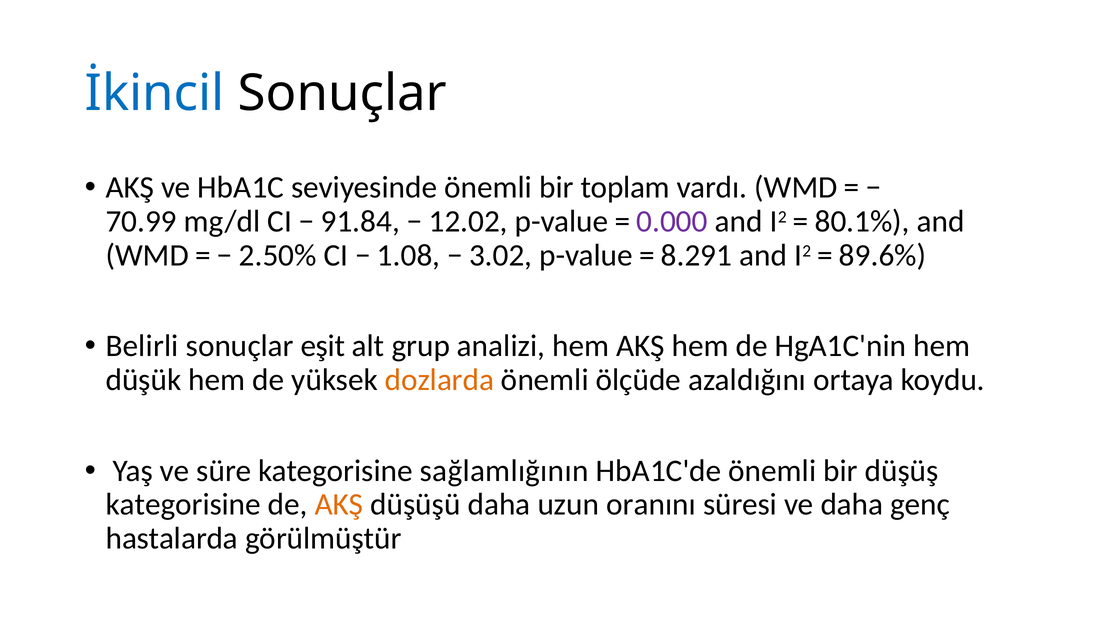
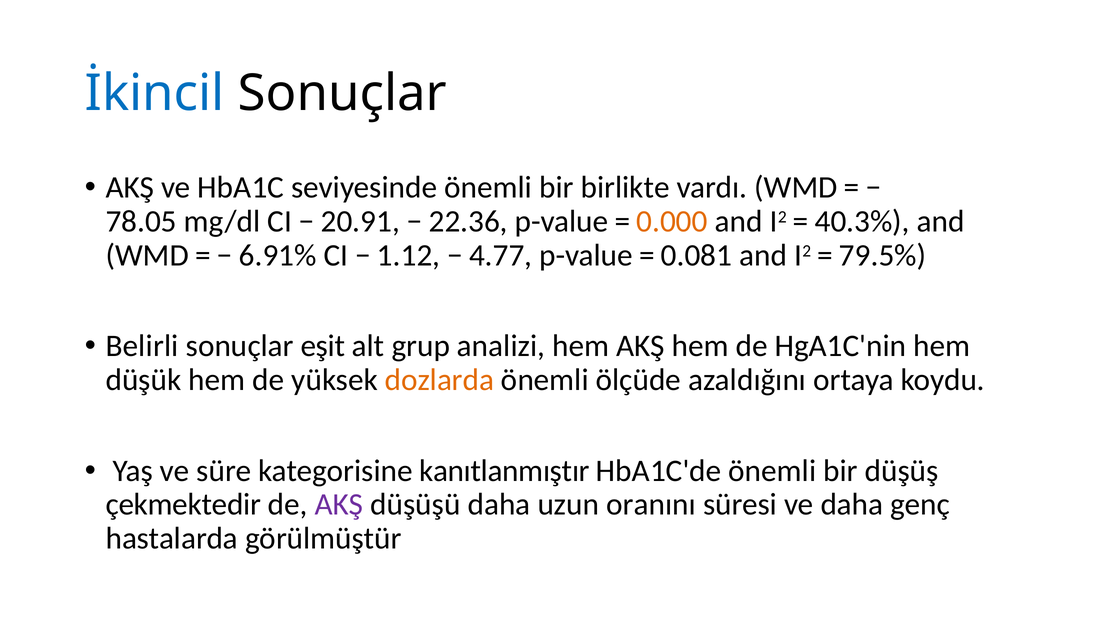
toplam: toplam -> birlikte (625, 187)
70.99: 70.99 -> 78.05 (141, 221)
91.84: 91.84 -> 20.91 (360, 221)
12.02: 12.02 -> 22.36 (468, 221)
0.000 colour: purple -> orange (672, 221)
80.1%: 80.1% -> 40.3% (862, 221)
2.50%: 2.50% -> 6.91% (278, 255)
1.08: 1.08 -> 1.12 (409, 255)
3.02: 3.02 -> 4.77 (501, 255)
8.291: 8.291 -> 0.081 (697, 255)
89.6%: 89.6% -> 79.5% (883, 255)
sağlamlığının: sağlamlığının -> kanıtlanmıştır (504, 470)
kategorisine: kategorisine -> çekmektedir (183, 504)
AKŞ colour: orange -> purple (339, 504)
